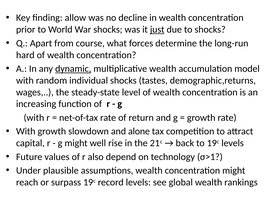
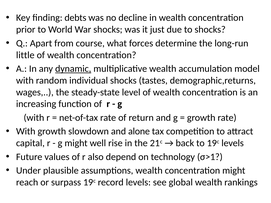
allow: allow -> debts (75, 18)
just underline: present -> none (157, 30)
hard: hard -> little (25, 55)
